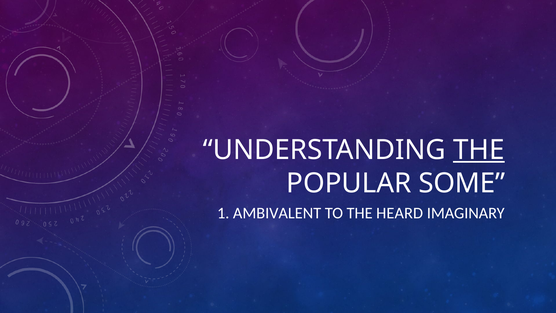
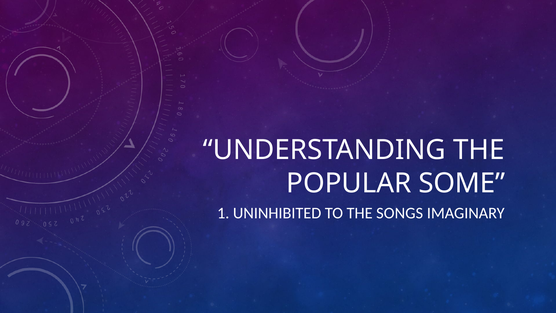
THE underline: present -> none (479, 150)
AMBIVALENT: AMBIVALENT -> UNINHIBITED (277, 213)
HEARD: HEARD -> SONGS (400, 213)
